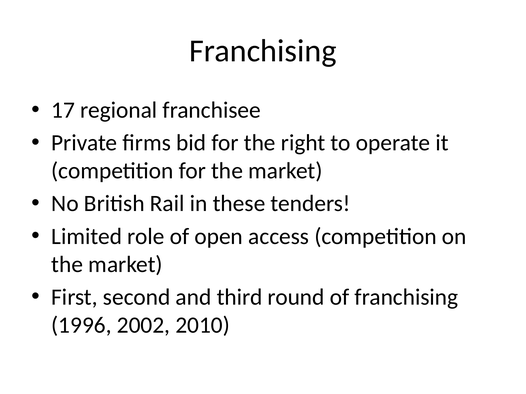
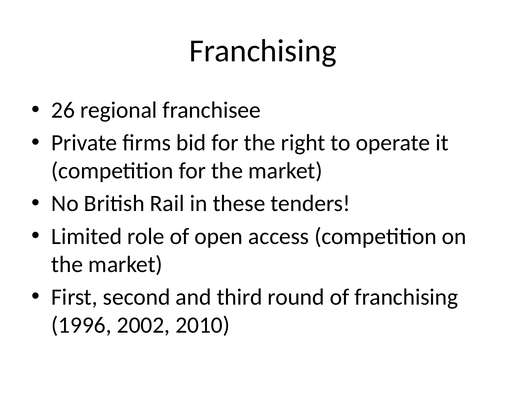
17: 17 -> 26 (63, 110)
